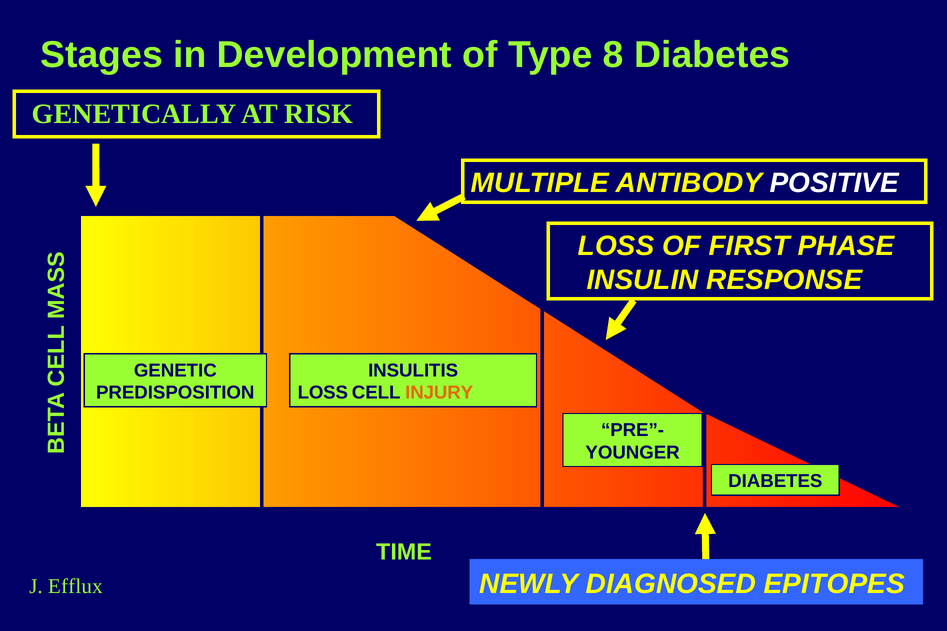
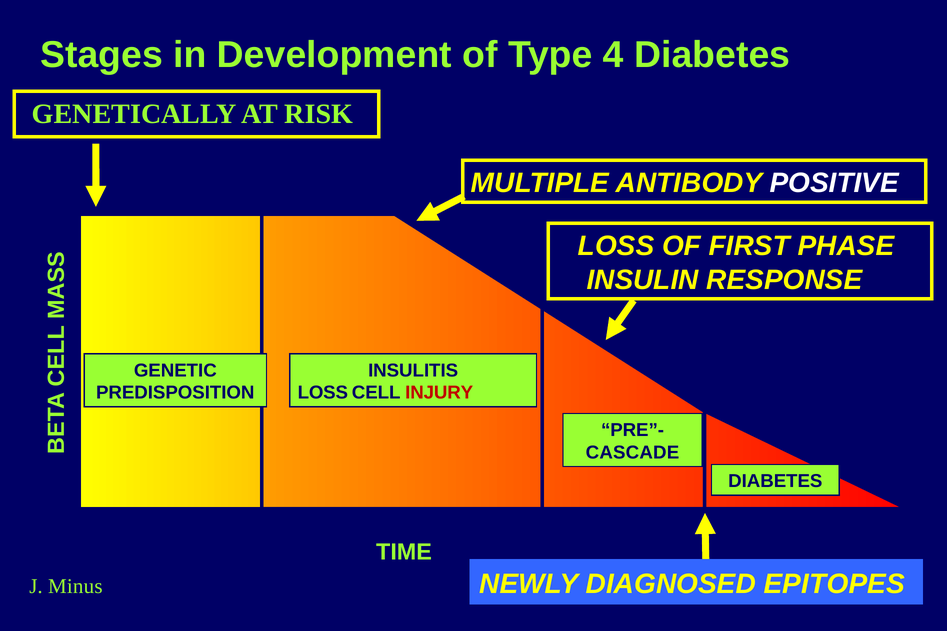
8: 8 -> 4 (613, 55)
INJURY colour: orange -> red (439, 393)
YOUNGER: YOUNGER -> CASCADE (632, 453)
Efflux: Efflux -> Minus (75, 586)
